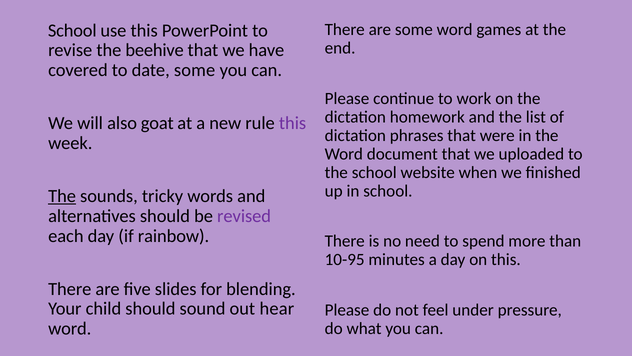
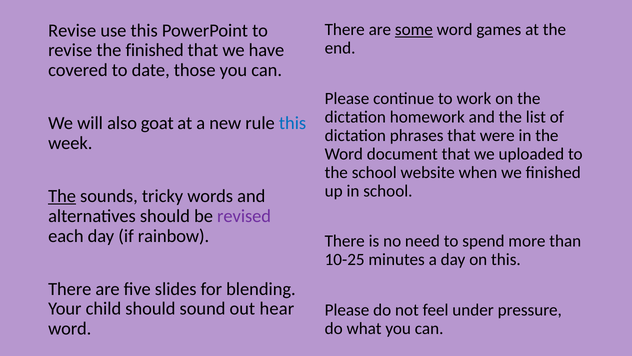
some underline: none -> present (414, 30)
School: School -> Revise (72, 30)
the beehive: beehive -> finished (155, 50)
date some: some -> those (195, 70)
this colour: purple -> blue (293, 123)
10-95: 10-95 -> 10-25 (345, 259)
